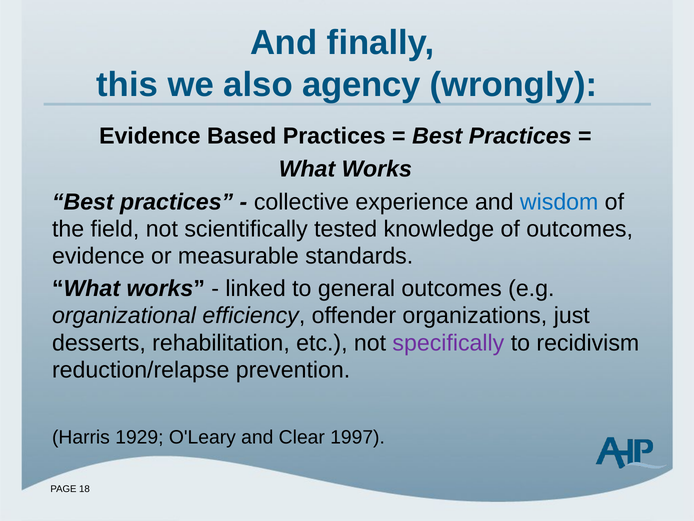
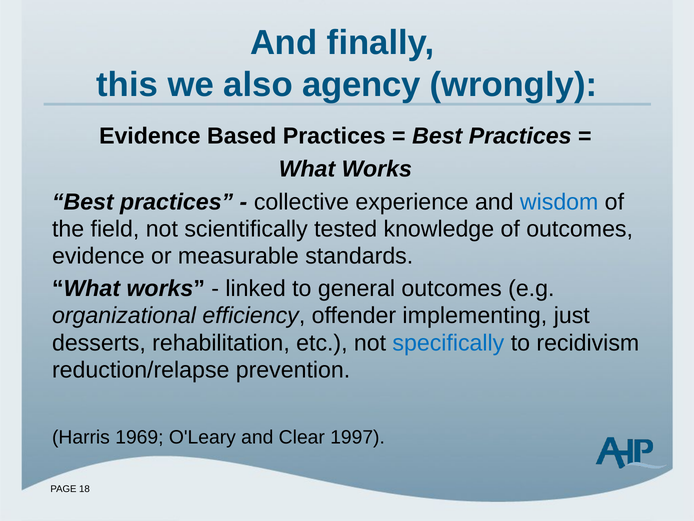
organizations: organizations -> implementing (475, 316)
specifically colour: purple -> blue (448, 343)
1929: 1929 -> 1969 (139, 437)
